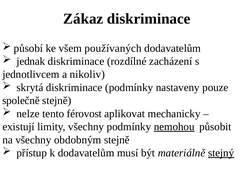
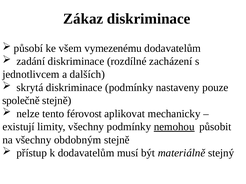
používaných: používaných -> vymezenému (113, 48)
jednak: jednak -> zadání (31, 61)
nikoliv: nikoliv -> dalších (87, 75)
stejný underline: present -> none (221, 153)
